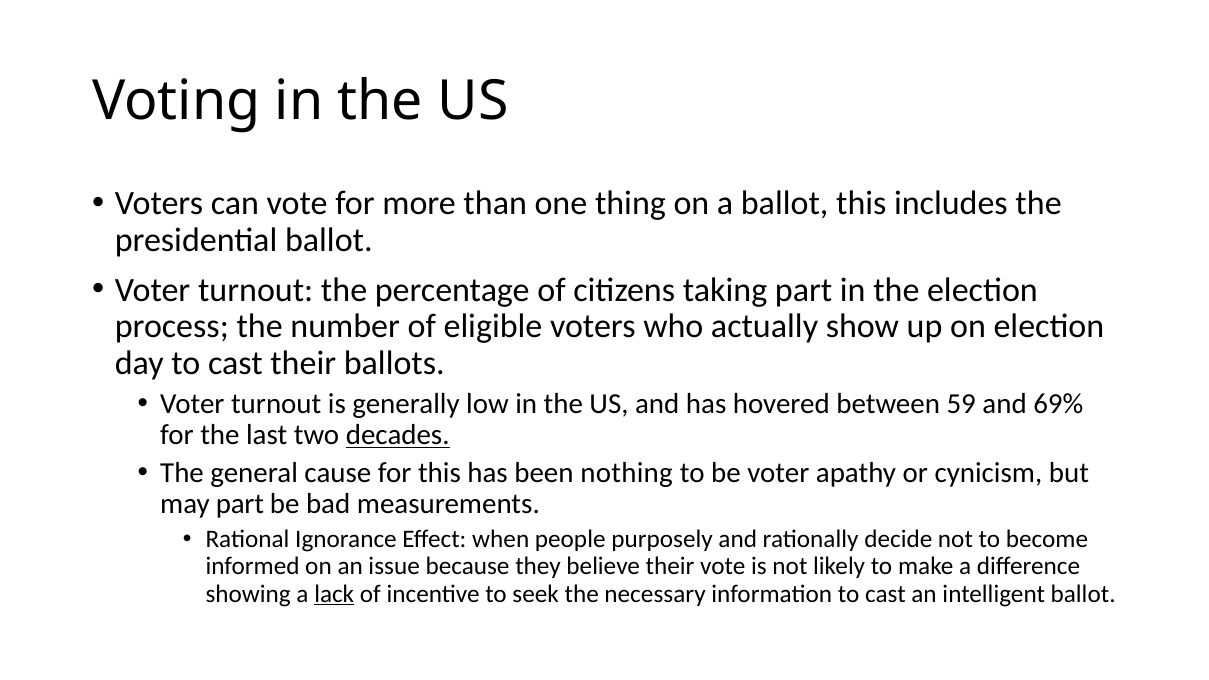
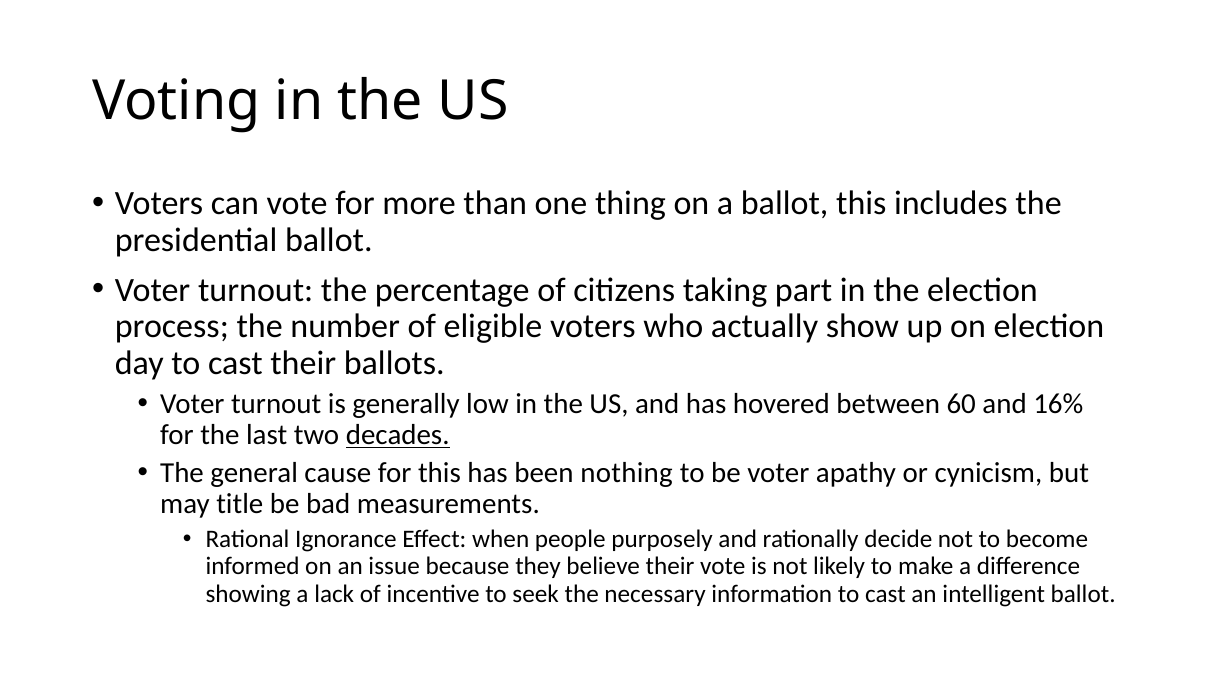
59: 59 -> 60 (961, 404)
69%: 69% -> 16% (1058, 404)
may part: part -> title (240, 504)
lack underline: present -> none (334, 594)
